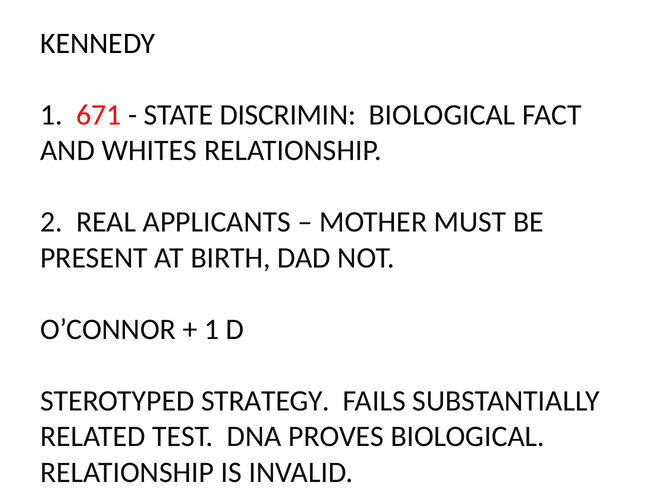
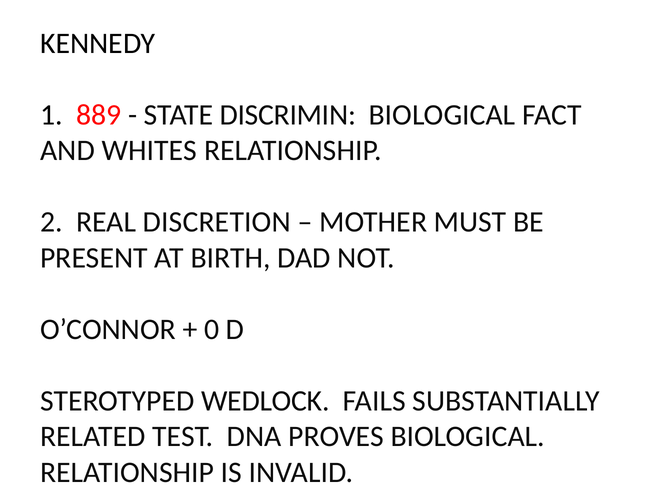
671: 671 -> 889 (99, 115)
APPLICANTS: APPLICANTS -> DISCRETION (217, 222)
1: 1 -> 0 (212, 329)
STRATEGY: STRATEGY -> WEDLOCK (265, 401)
